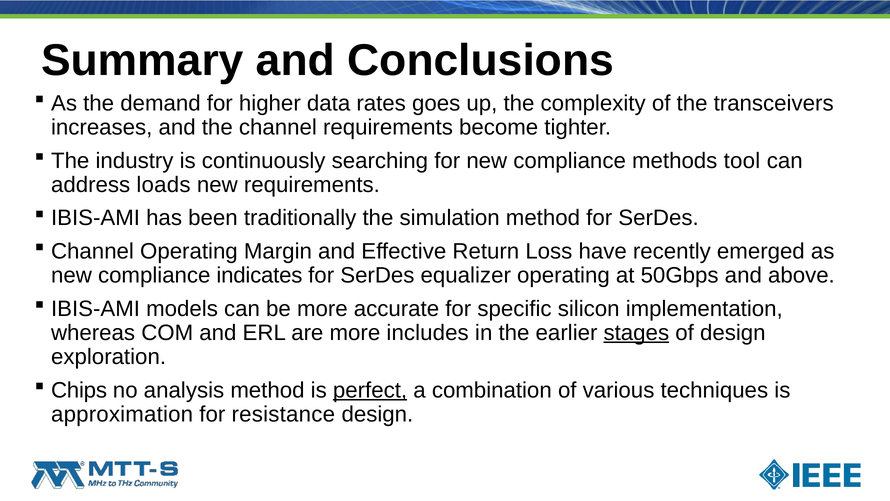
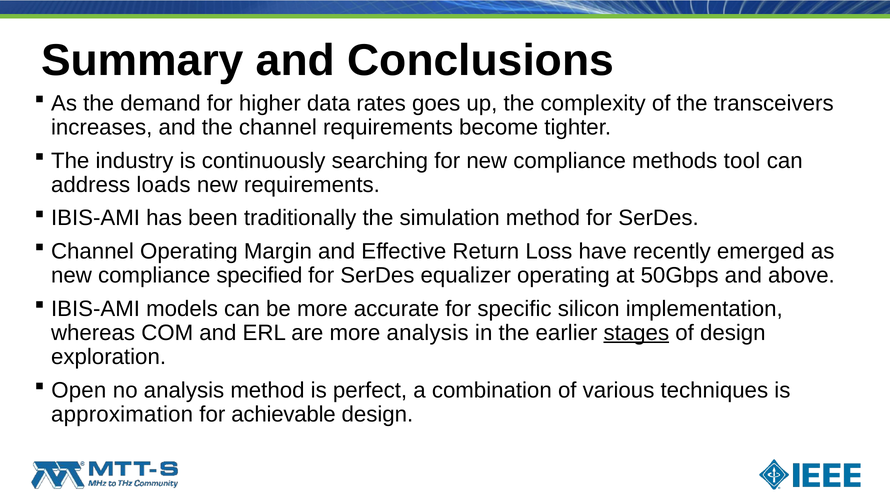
indicates: indicates -> specified (259, 275)
more includes: includes -> analysis (428, 333)
Chips: Chips -> Open (79, 390)
perfect underline: present -> none (370, 390)
resistance: resistance -> achievable (284, 414)
